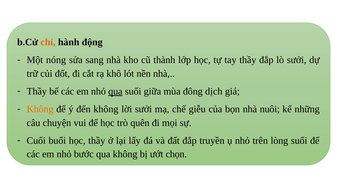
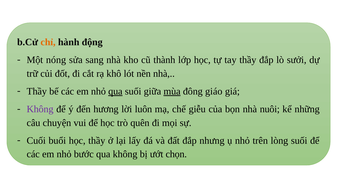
mùa underline: none -> present (172, 91)
dịch: dịch -> giáo (214, 91)
Không colour: orange -> purple (40, 109)
đến không: không -> hương (106, 109)
lời sưởi: sưởi -> luôn (143, 109)
truyền: truyền -> nhưng (212, 141)
